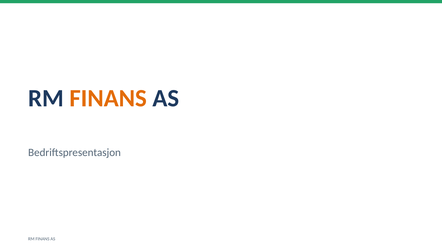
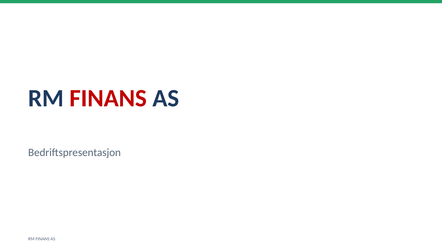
FINANS colour: orange -> red (108, 98)
